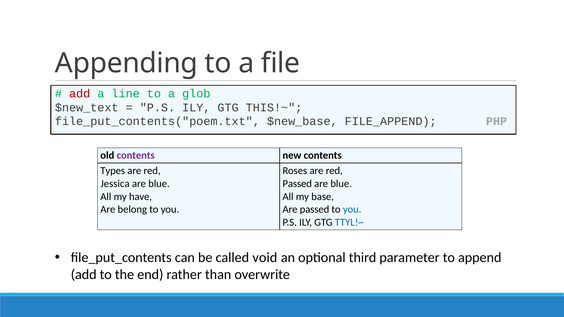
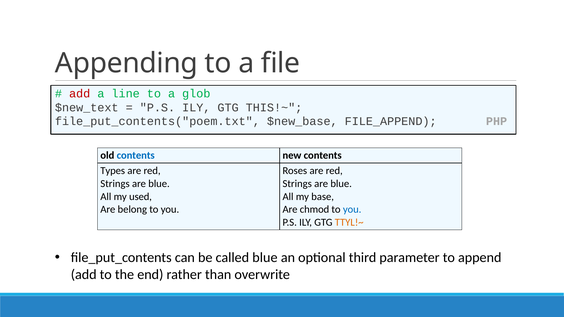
contents colour: purple -> blue (136, 156)
Jessica: Jessica -> Strings (115, 184)
Passed: Passed -> Strings (297, 184)
have: have -> used (141, 197)
Are passed: passed -> chmod (315, 210)
TTYL!~ colour: blue -> orange (349, 222)
called void: void -> blue (265, 258)
